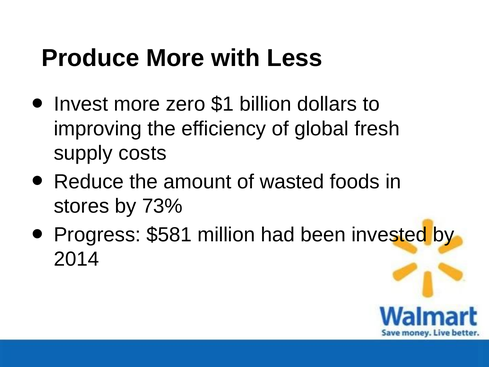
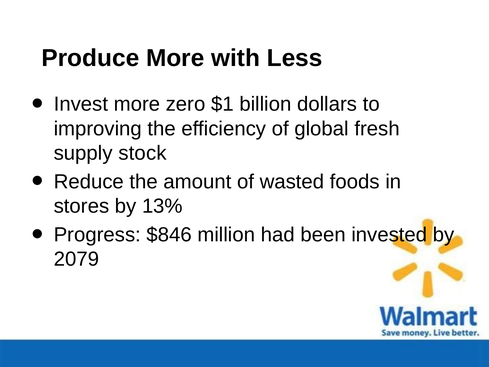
costs: costs -> stock (143, 153)
73%: 73% -> 13% (162, 206)
$581: $581 -> $846 (169, 235)
2014: 2014 -> 2079 (76, 259)
